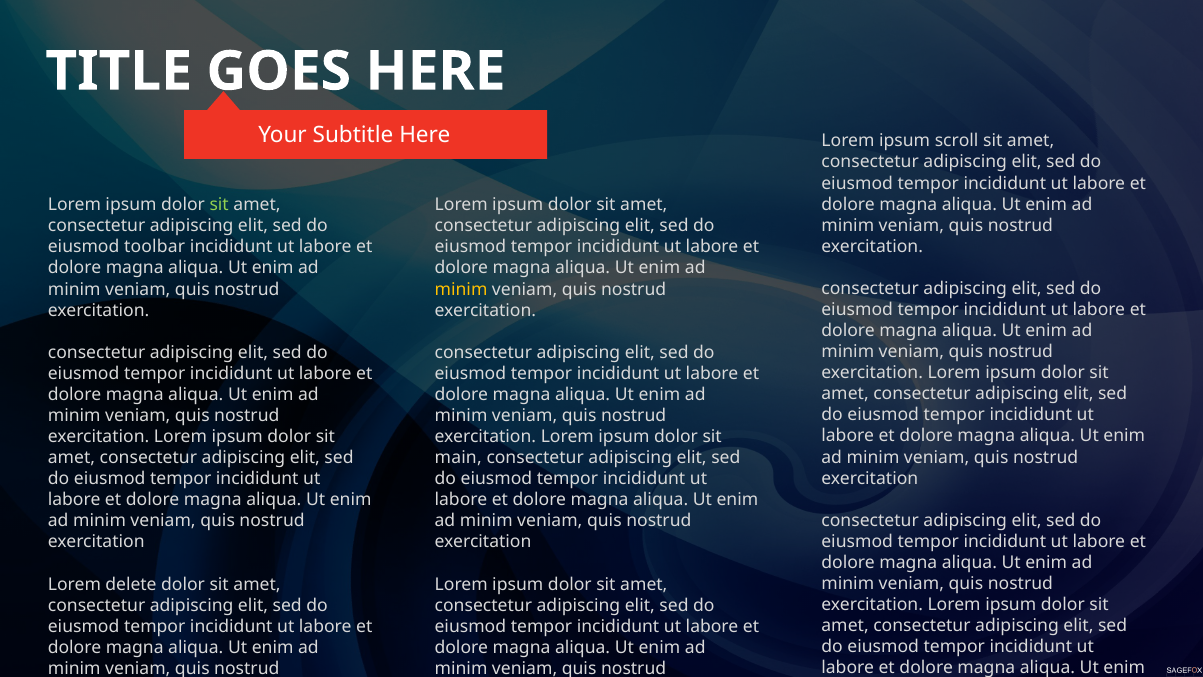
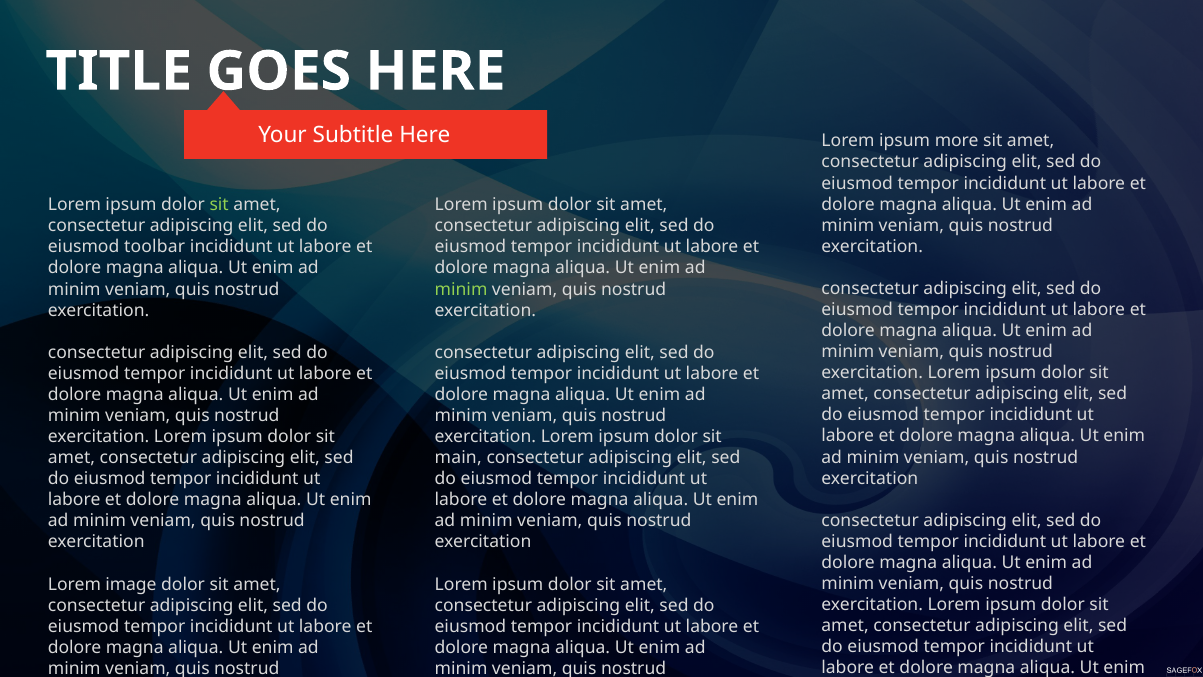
scroll: scroll -> more (957, 141)
minim colour: yellow -> light green (461, 289)
delete: delete -> image (131, 584)
